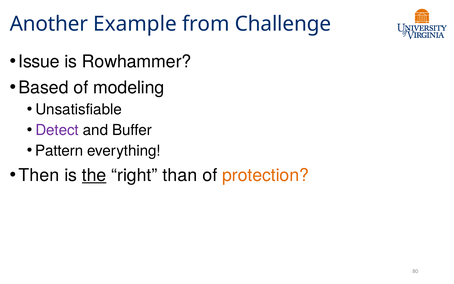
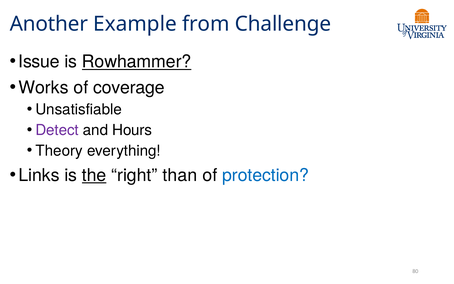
Rowhammer underline: none -> present (137, 62)
Based: Based -> Works (44, 88)
modeling: modeling -> coverage (129, 88)
Buffer: Buffer -> Hours (132, 130)
Pattern: Pattern -> Theory (59, 151)
Then: Then -> Links (39, 175)
protection colour: orange -> blue (266, 175)
